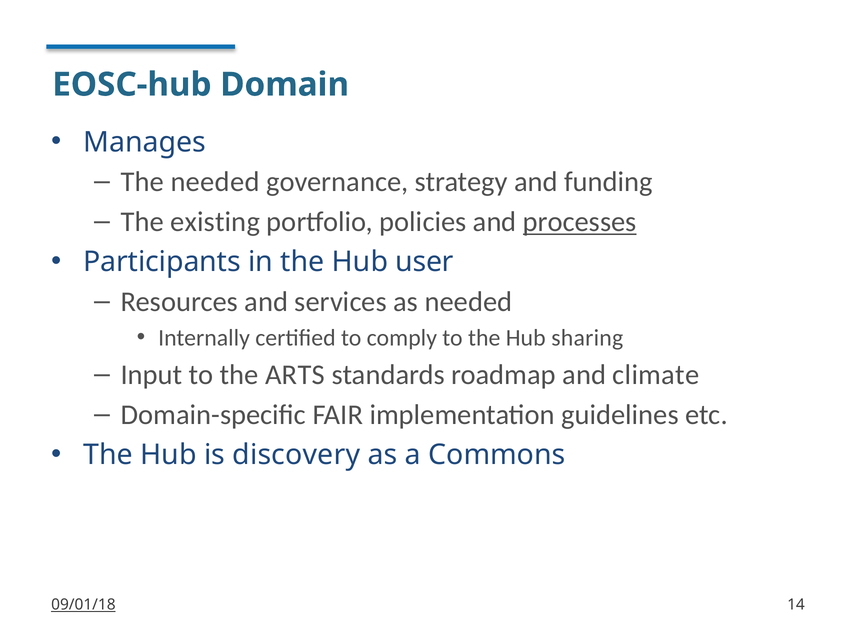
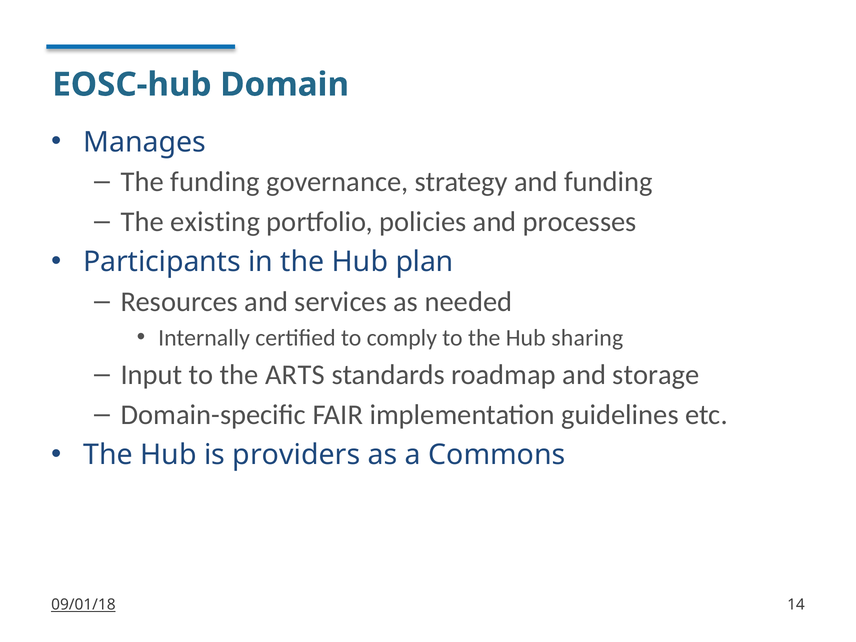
The needed: needed -> funding (215, 182)
processes underline: present -> none (580, 222)
user: user -> plan (424, 262)
climate: climate -> storage (656, 375)
discovery: discovery -> providers (296, 455)
